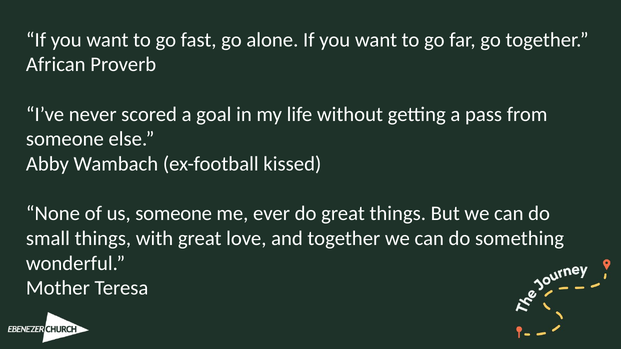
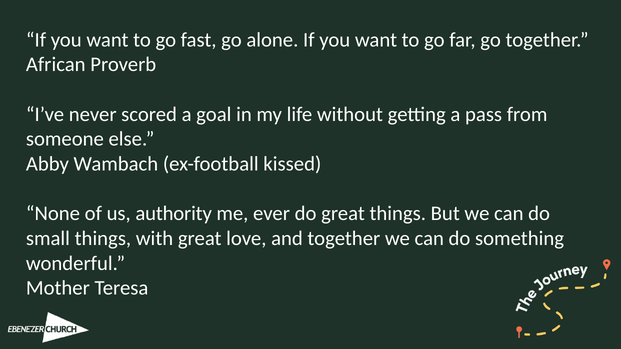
us someone: someone -> authority (174, 214)
